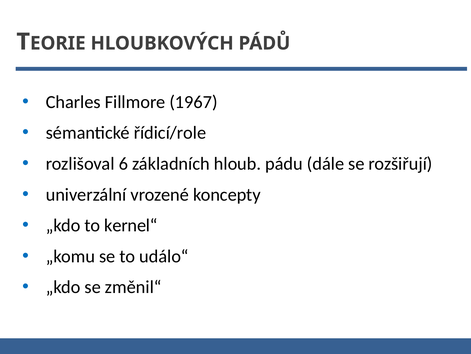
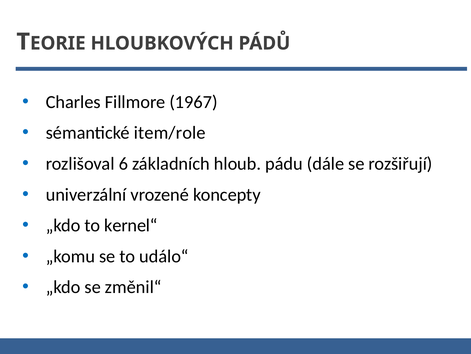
řídicí/role: řídicí/role -> item/role (170, 133)
